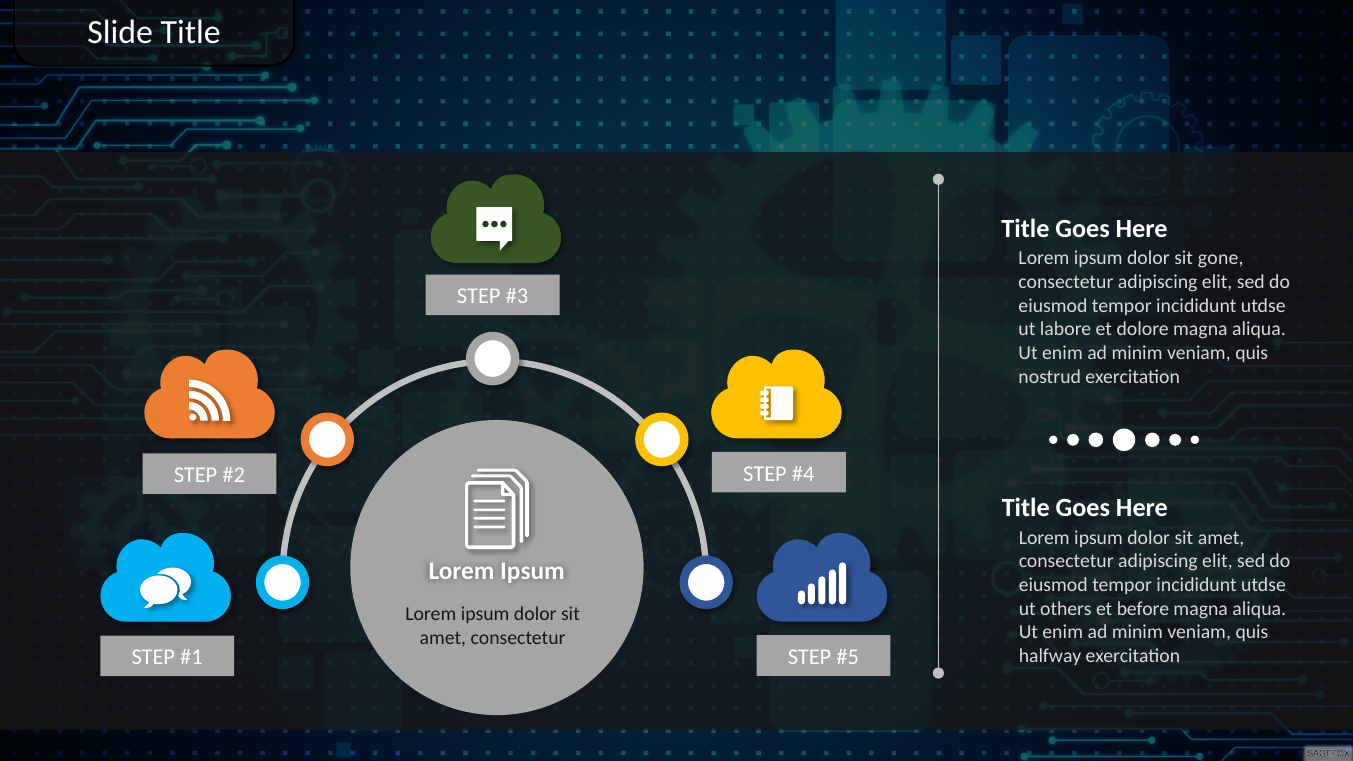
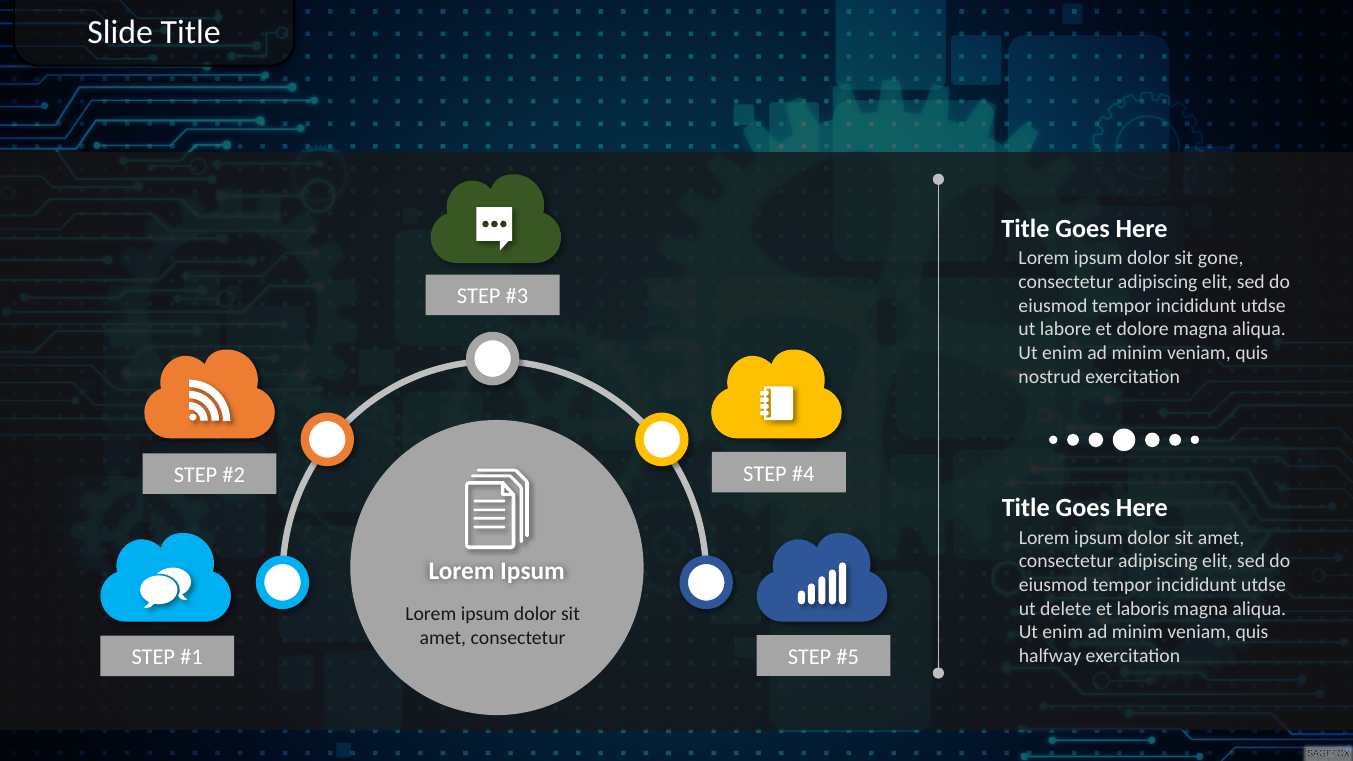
others: others -> delete (1066, 609)
before: before -> laboris (1143, 609)
